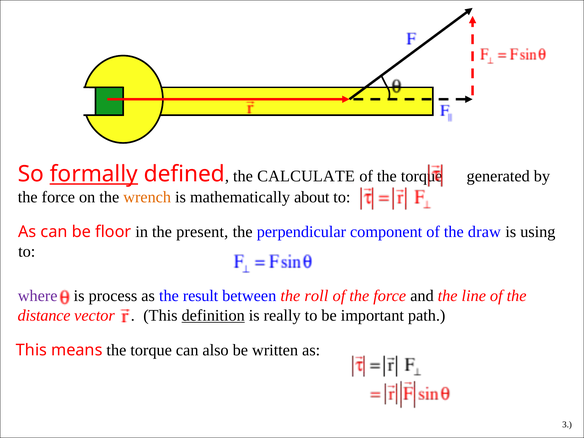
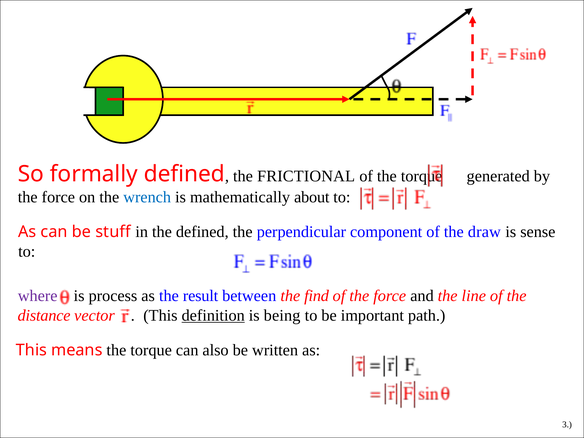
formally underline: present -> none (94, 174)
CALCULATE: CALCULATE -> FRICTIONAL (306, 176)
wrench colour: orange -> blue (147, 197)
floor: floor -> stuff (113, 232)
the present: present -> defined (202, 232)
using: using -> sense (538, 232)
roll: roll -> find (317, 296)
really: really -> being (282, 315)
